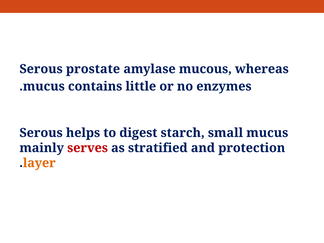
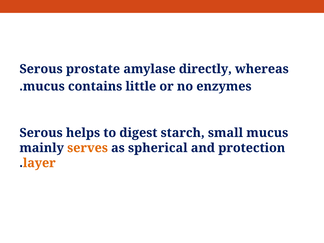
mucous: mucous -> directly (205, 69)
serves colour: red -> orange (88, 148)
stratified: stratified -> spherical (158, 148)
